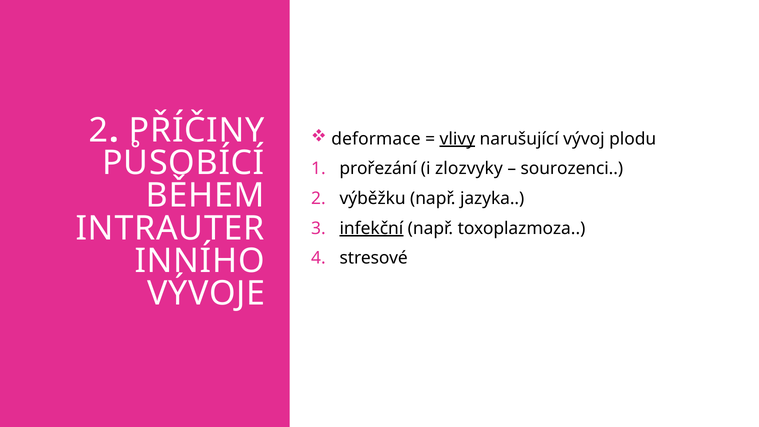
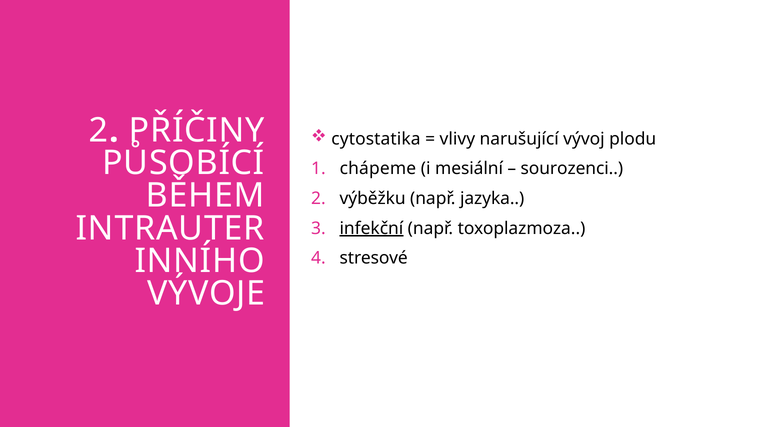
deformace: deformace -> cytostatika (376, 139)
vlivy underline: present -> none (457, 139)
prořezání: prořezání -> chápeme (378, 169)
zlozvyky: zlozvyky -> mesiální (469, 169)
